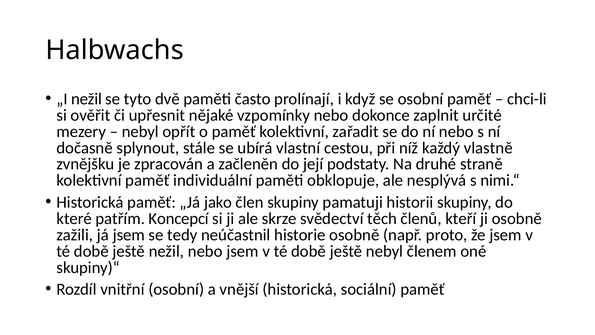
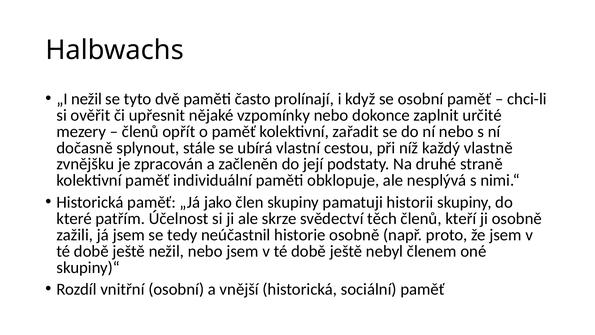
nebyl: nebyl -> členů (140, 131)
Koncepcí: Koncepcí -> Účelnost (179, 218)
